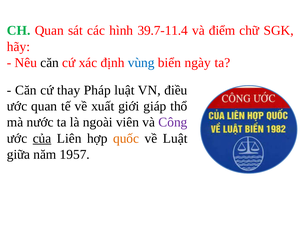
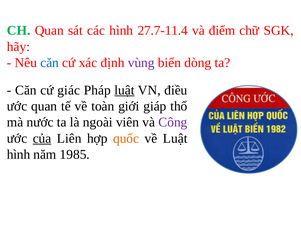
39.7-11.4: 39.7-11.4 -> 27.7-11.4 (163, 31)
căn colour: black -> blue (50, 63)
vùng colour: blue -> purple (141, 63)
ngày: ngày -> dòng (198, 63)
thay: thay -> giác (69, 90)
luật underline: none -> present (125, 90)
xuất: xuất -> toàn (103, 106)
giữa: giữa -> hình (19, 154)
1957: 1957 -> 1985 (75, 154)
